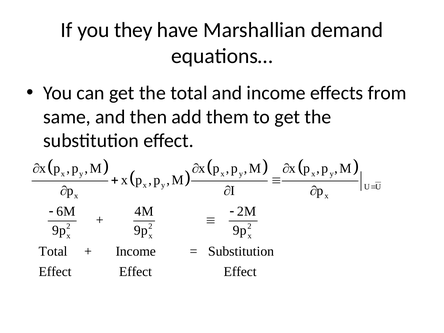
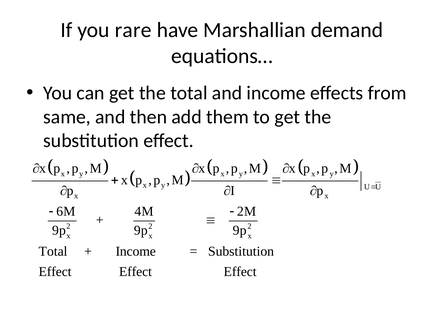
they: they -> rare (133, 30)
